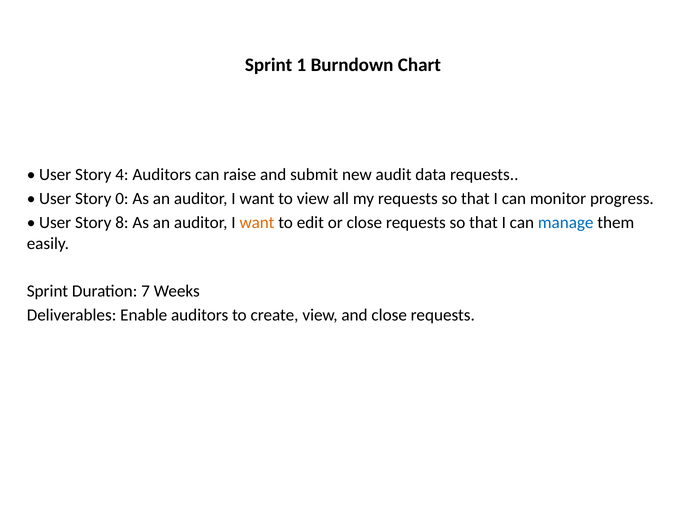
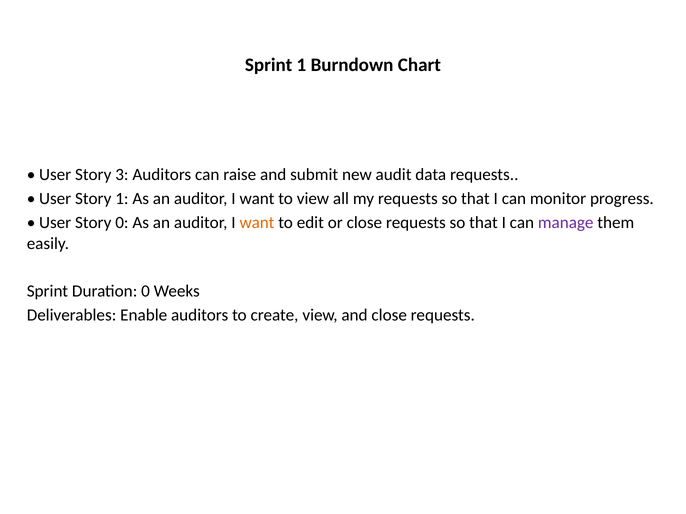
4: 4 -> 3 (122, 175)
Story 0: 0 -> 1 (122, 199)
Story 8: 8 -> 0 (122, 223)
manage colour: blue -> purple (566, 223)
Duration 7: 7 -> 0 (146, 292)
